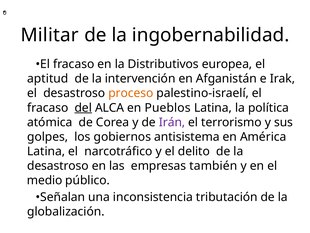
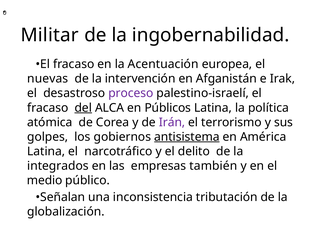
Distributivos: Distributivos -> Acentuación (163, 64)
aptitud: aptitud -> nuevas (48, 79)
proceso colour: orange -> purple (131, 93)
Pueblos: Pueblos -> Públicos (168, 108)
antisistema underline: none -> present (187, 136)
desastroso: desastroso -> integrados (58, 165)
